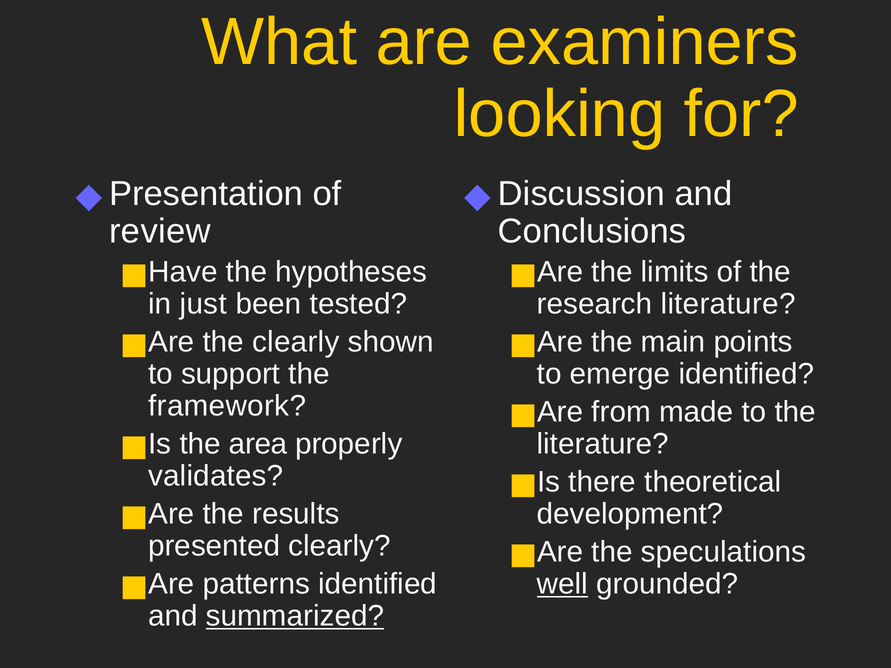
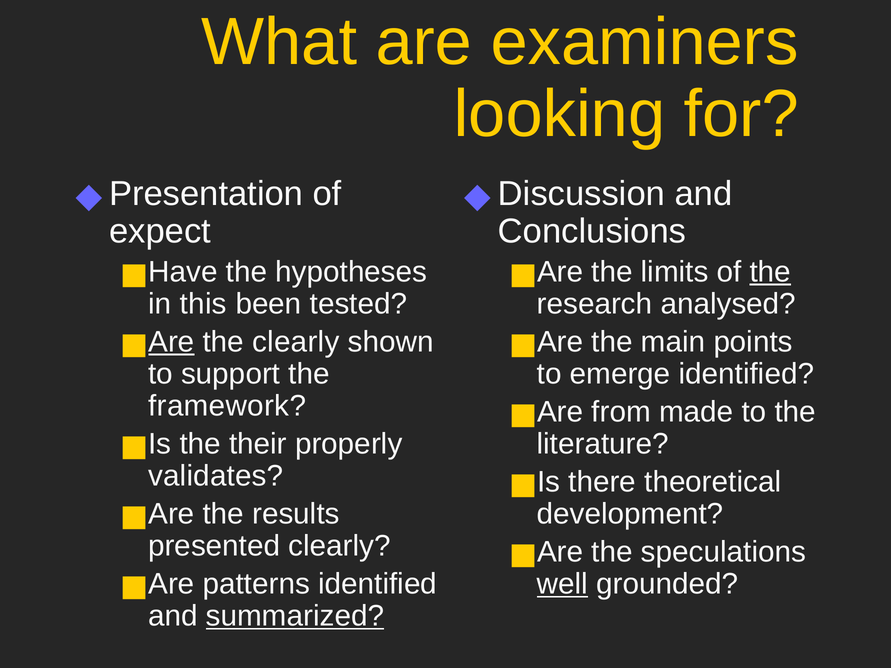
review: review -> expect (160, 231)
the underline: none -> present (770, 272)
just: just -> this (203, 304)
research literature: literature -> analysed (728, 304)
Are underline: none -> present (171, 342)
area: area -> their (258, 444)
